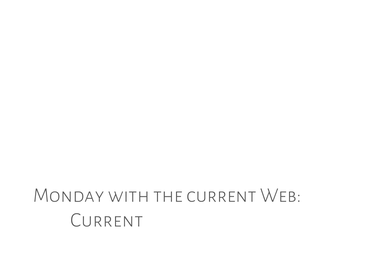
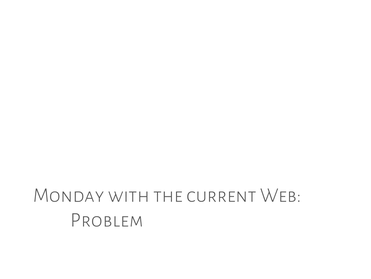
Current: Current -> Problem (107, 219)
